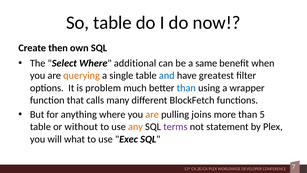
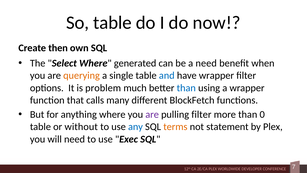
additional: additional -> generated (135, 63)
a same: same -> need (206, 63)
have greatest: greatest -> wrapper (216, 75)
are colour: orange -> purple (152, 114)
pulling joins: joins -> filter (201, 114)
5: 5 -> 0 (262, 114)
any colour: orange -> blue (135, 127)
terms colour: purple -> orange (175, 127)
will what: what -> need (75, 139)
